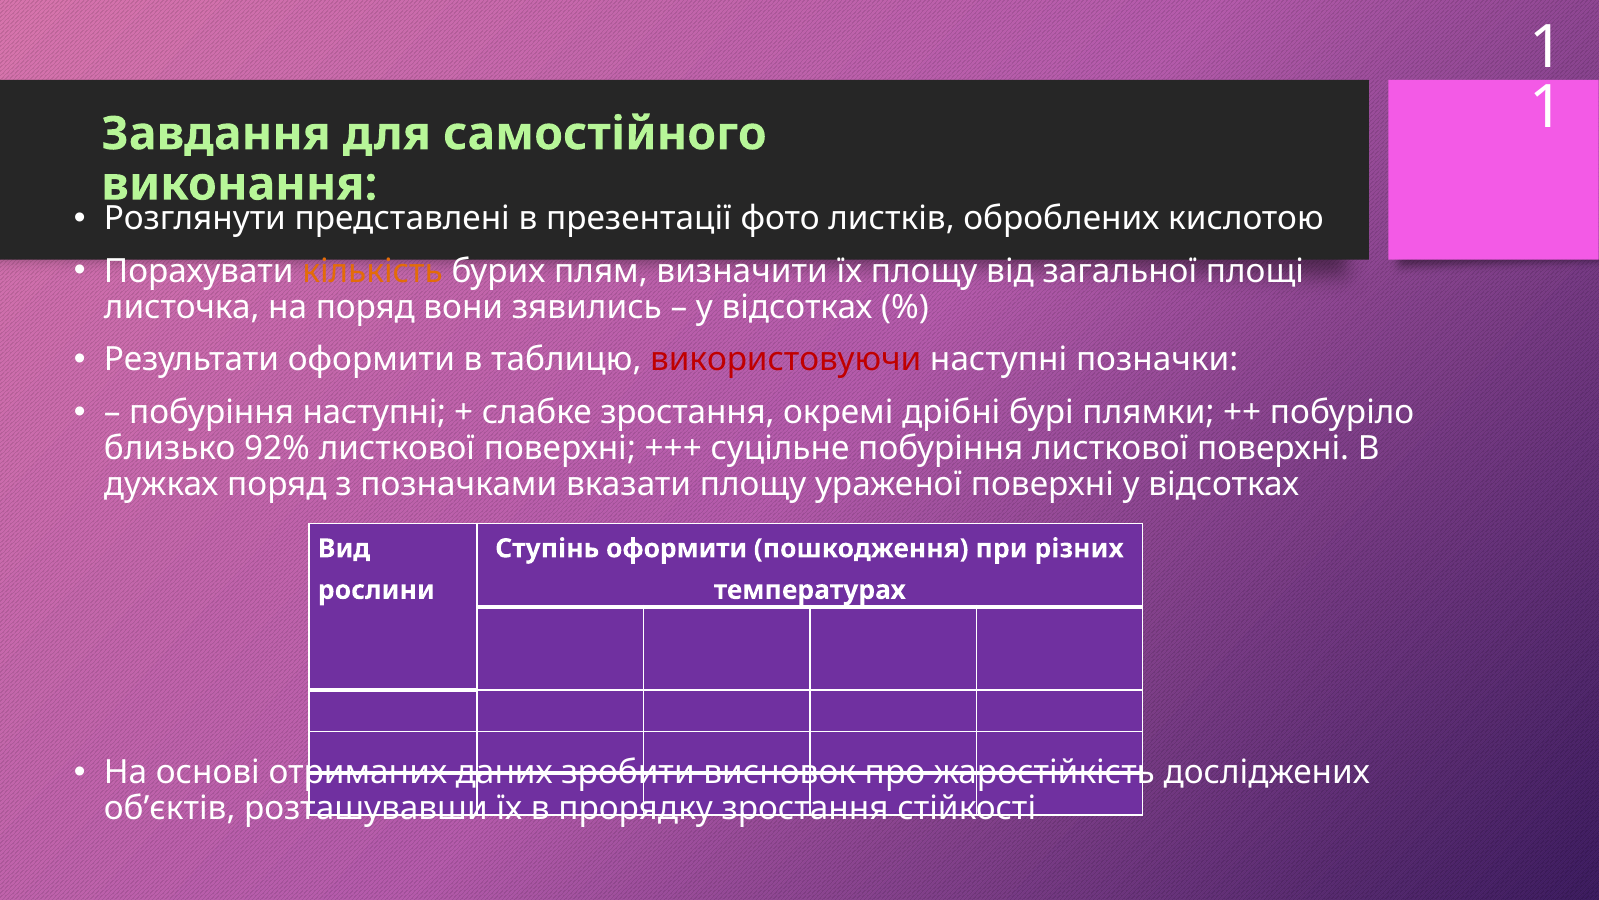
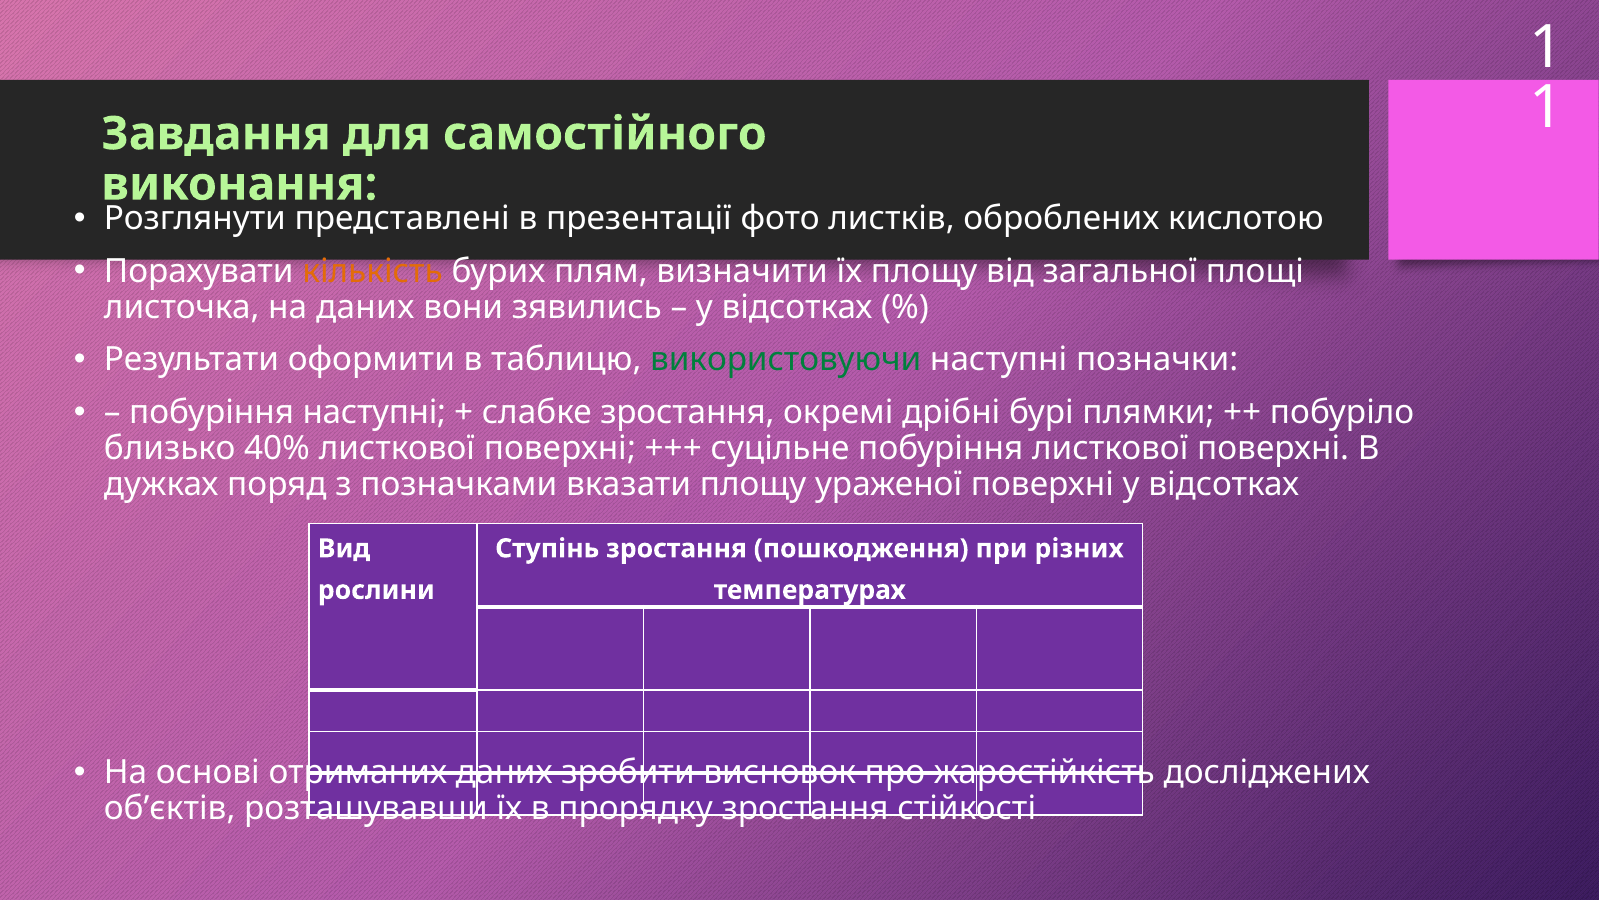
на поряд: поряд -> даних (365, 307)
використовуючи colour: red -> green (786, 359)
92%: 92% -> 40% (277, 448)
Ступінь оформити: оформити -> зростання (677, 548)
